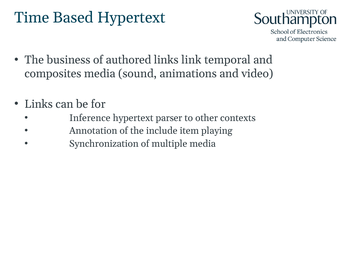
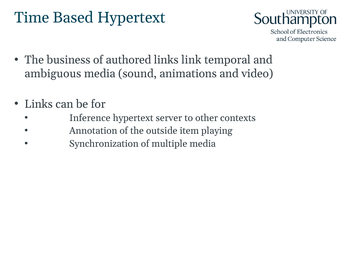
composites: composites -> ambiguous (53, 74)
parser: parser -> server (169, 118)
include: include -> outside (162, 131)
